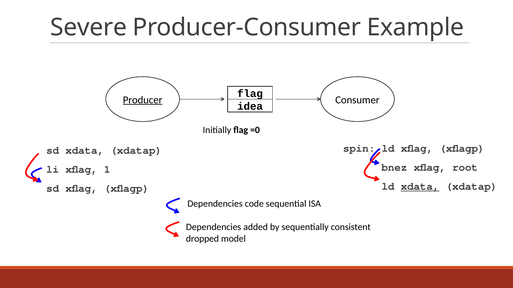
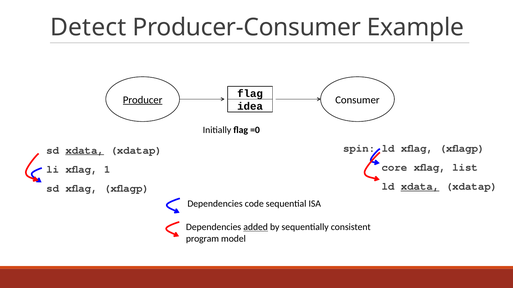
Severe: Severe -> Detect (88, 28)
xdata underline: none -> present (85, 150)
bnez: bnez -> core (394, 168)
root: root -> list (465, 168)
added underline: none -> present (256, 227)
dropped: dropped -> program (202, 239)
